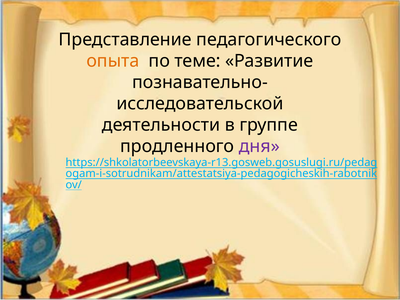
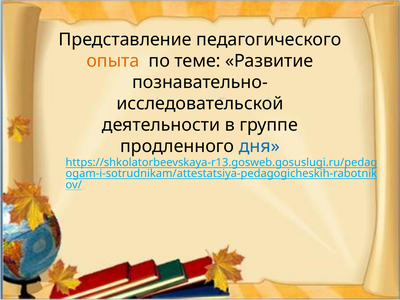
дня colour: purple -> blue (259, 146)
